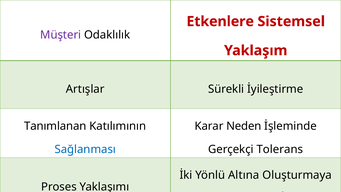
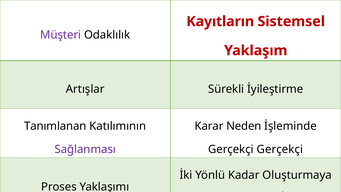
Etkenlere: Etkenlere -> Kayıtların (220, 21)
Sağlanması colour: blue -> purple (85, 149)
Gerçekçi Tolerans: Tolerans -> Gerçekçi (280, 149)
Altına: Altına -> Kadar (244, 175)
